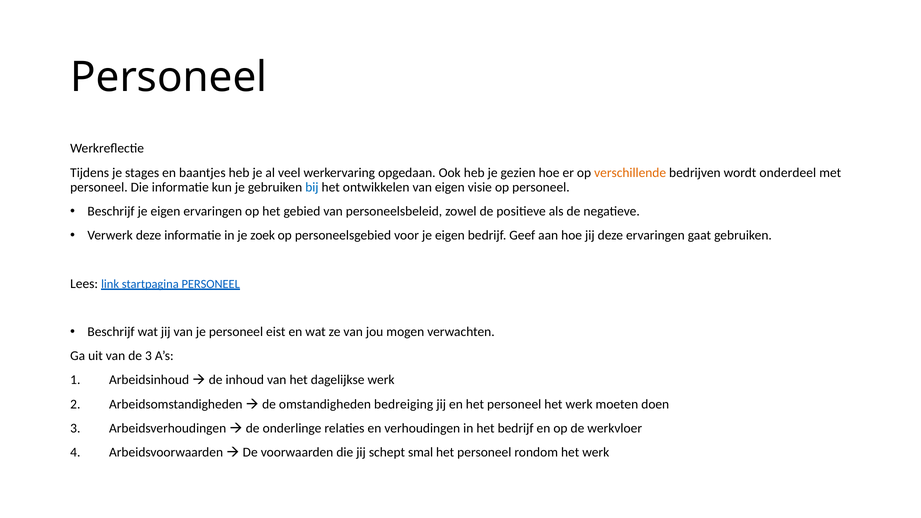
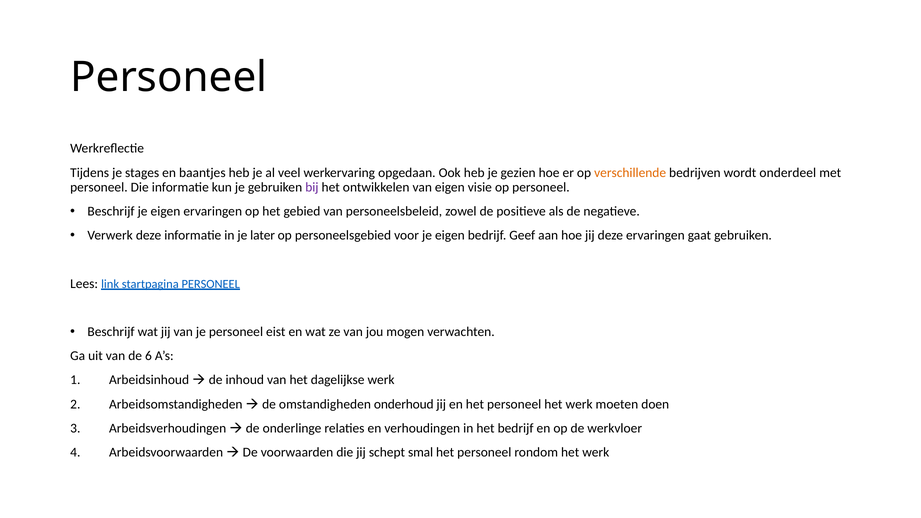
bij colour: blue -> purple (312, 187)
zoek: zoek -> later (263, 235)
de 3: 3 -> 6 (148, 356)
bedreiging: bedreiging -> onderhoud (404, 404)
